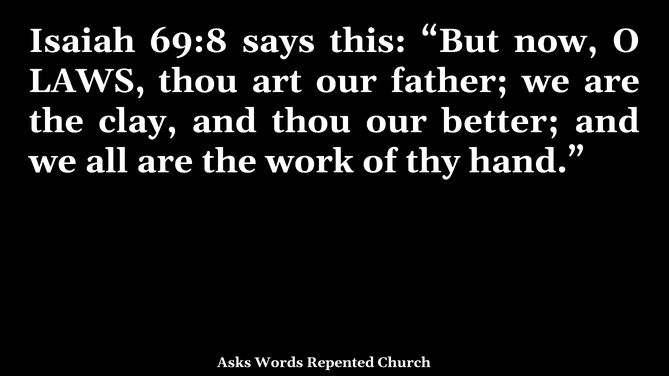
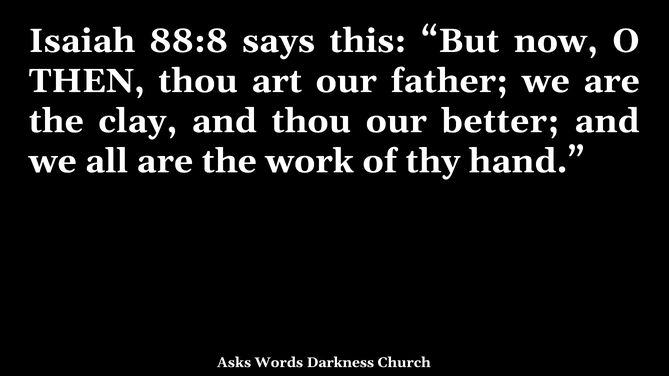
69:8: 69:8 -> 88:8 (189, 41)
LAWS: LAWS -> THEN (87, 81)
Repented: Repented -> Darkness (340, 363)
